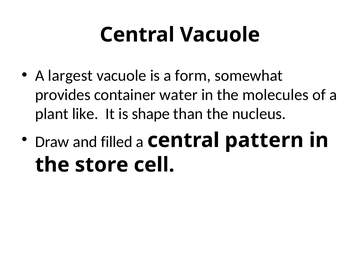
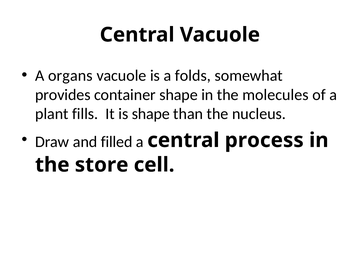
largest: largest -> organs (70, 76)
form: form -> folds (193, 76)
container water: water -> shape (179, 95)
like: like -> fills (85, 114)
pattern: pattern -> process (264, 140)
